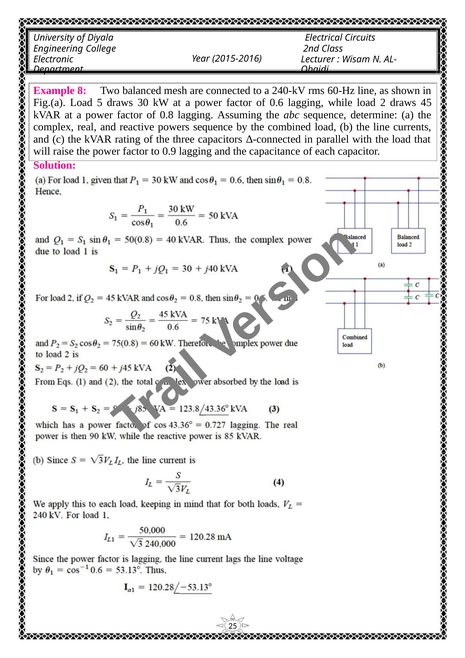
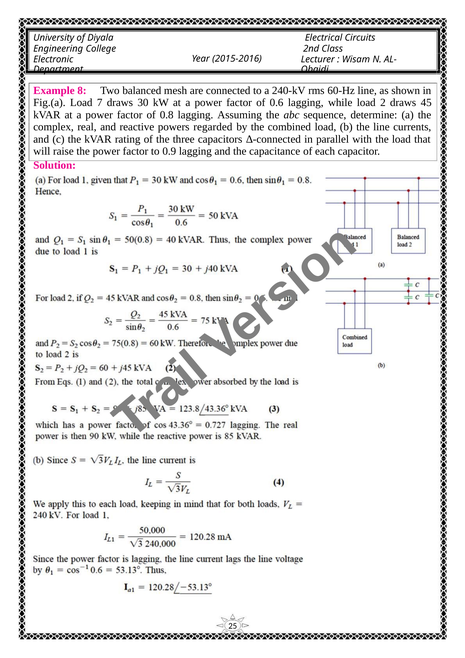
5: 5 -> 7 (100, 102)
powers sequence: sequence -> regarded (213, 127)
